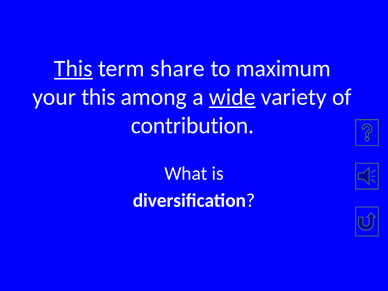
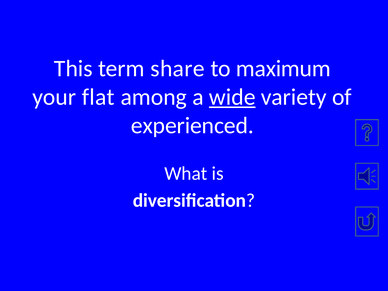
This underline: present -> none (73, 69)
your this: this -> flat (98, 97)
contribution: contribution -> experienced (192, 126)
